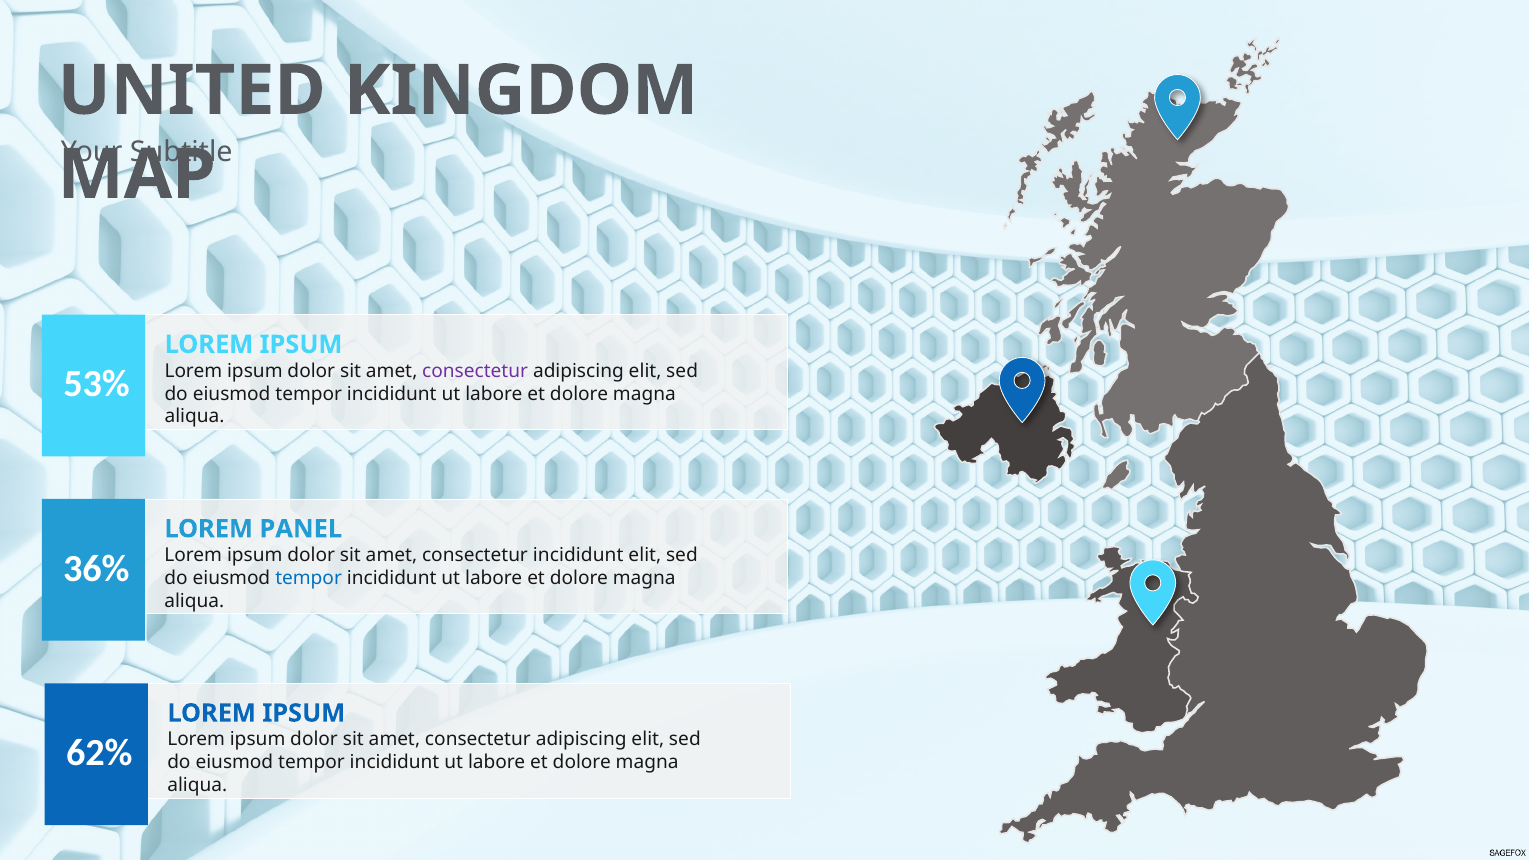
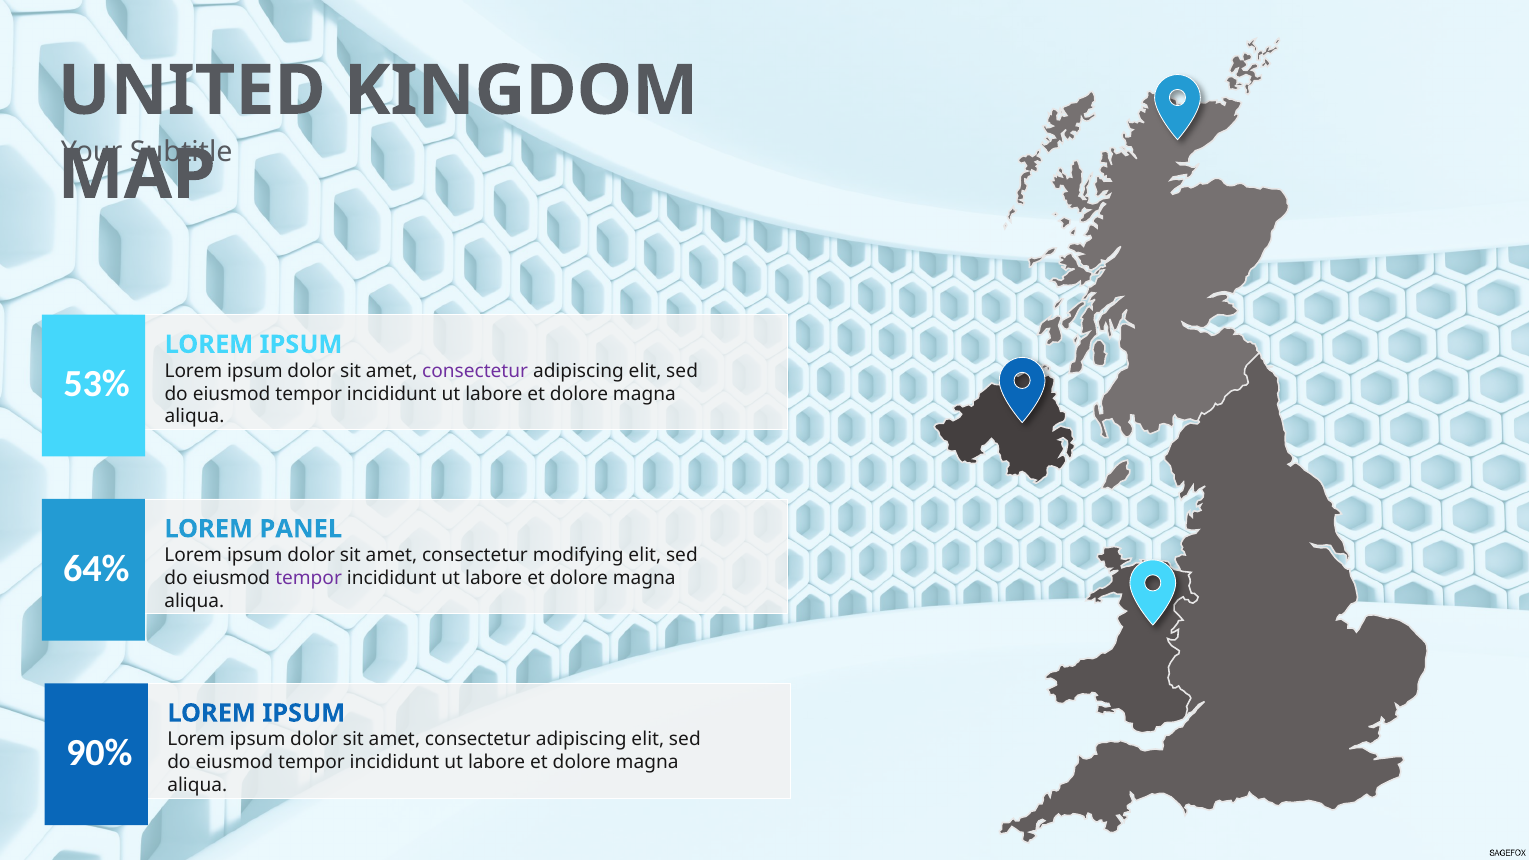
consectetur incididunt: incididunt -> modifying (578, 555)
36%: 36% -> 64% (96, 569)
tempor colour: blue -> purple (309, 578)
62%: 62% -> 90% (99, 753)
